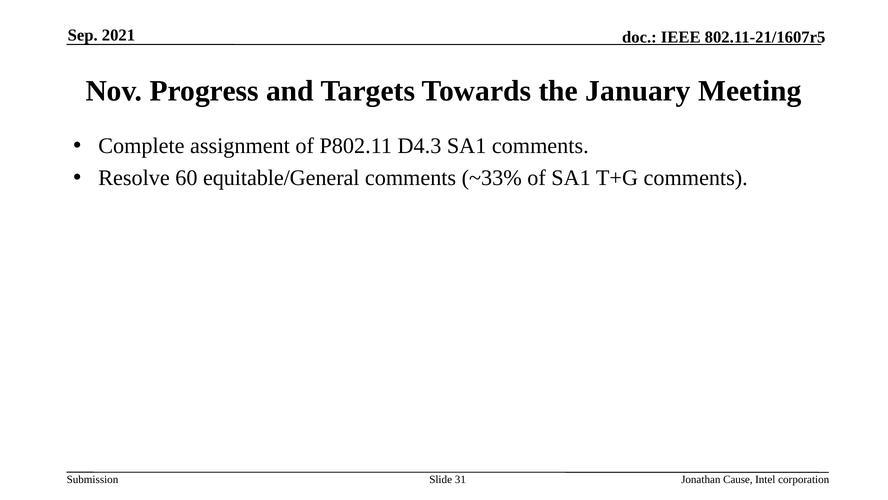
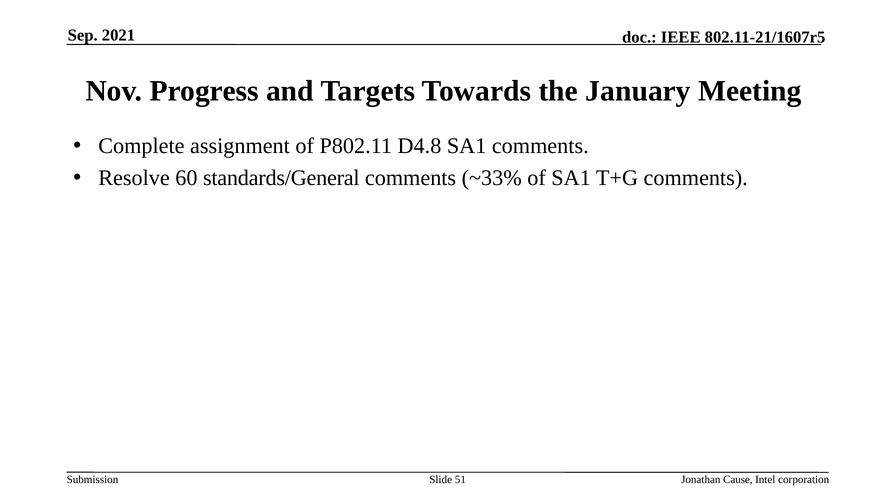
D4.3: D4.3 -> D4.8 (419, 146)
equitable/General: equitable/General -> standards/General (281, 178)
31: 31 -> 51 (460, 479)
